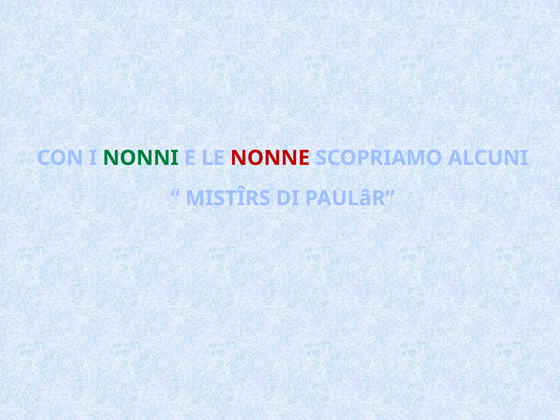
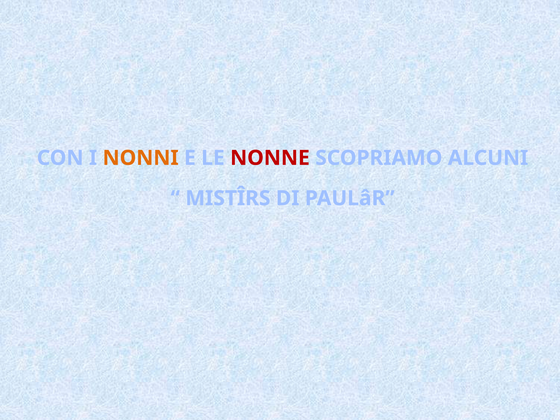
NONNI colour: green -> orange (141, 158)
